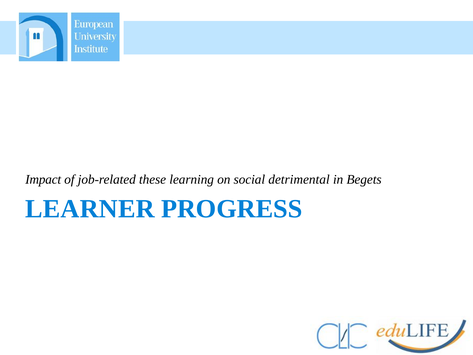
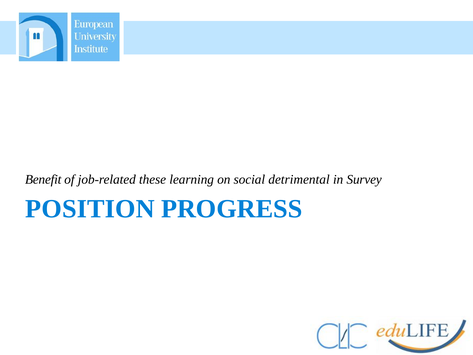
Impact: Impact -> Benefit (43, 180)
Begets: Begets -> Survey (364, 180)
LEARNER: LEARNER -> POSITION (90, 209)
